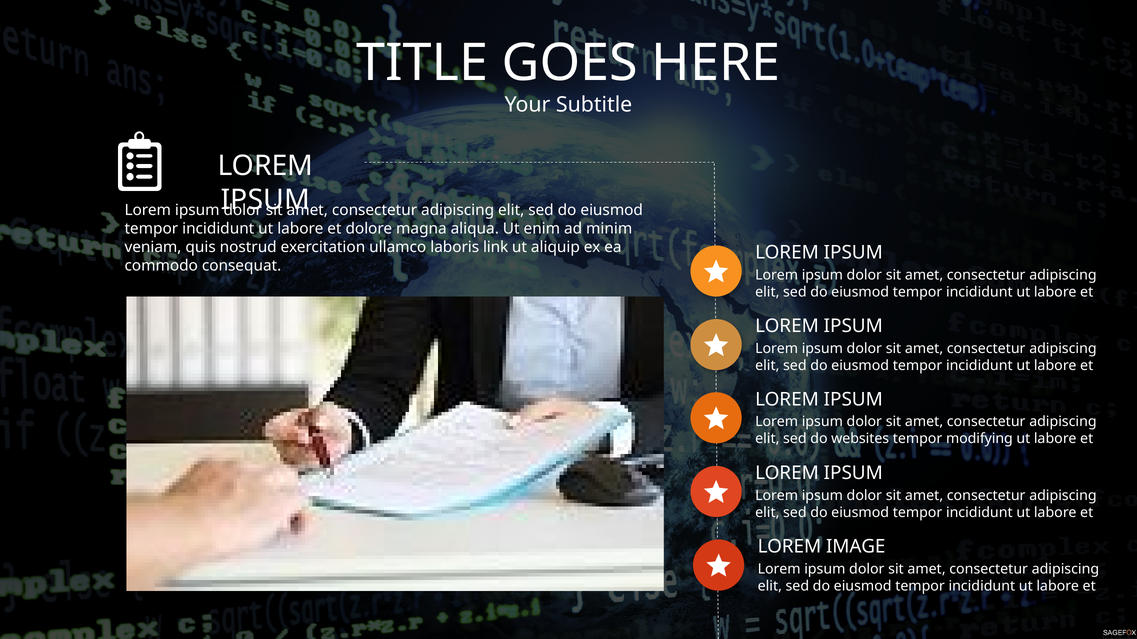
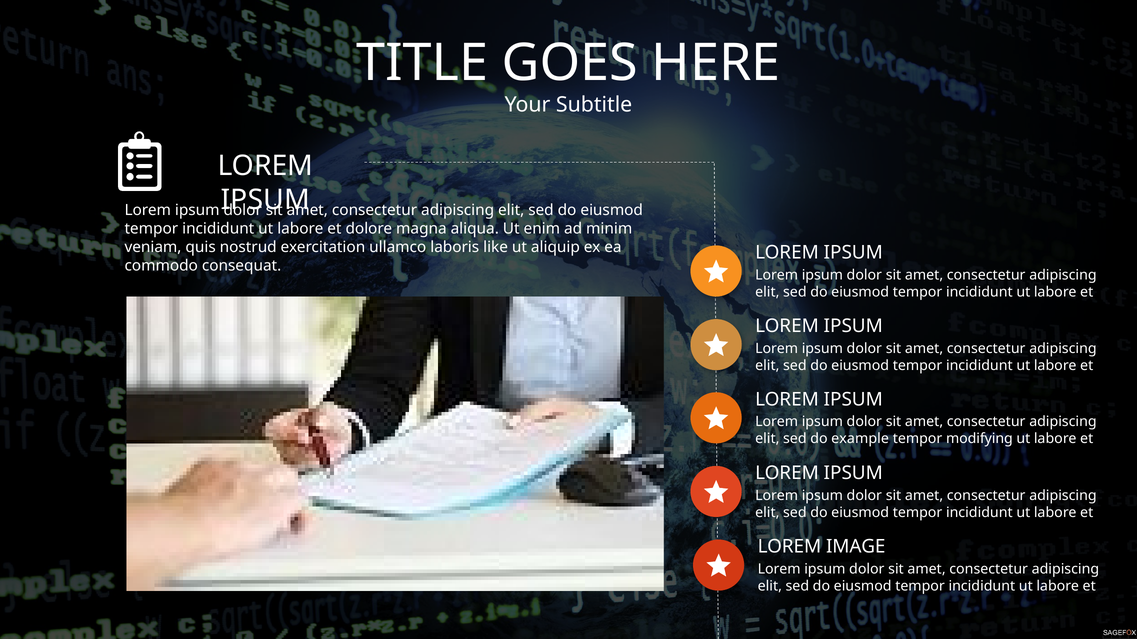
link: link -> like (496, 248)
websites: websites -> example (860, 439)
